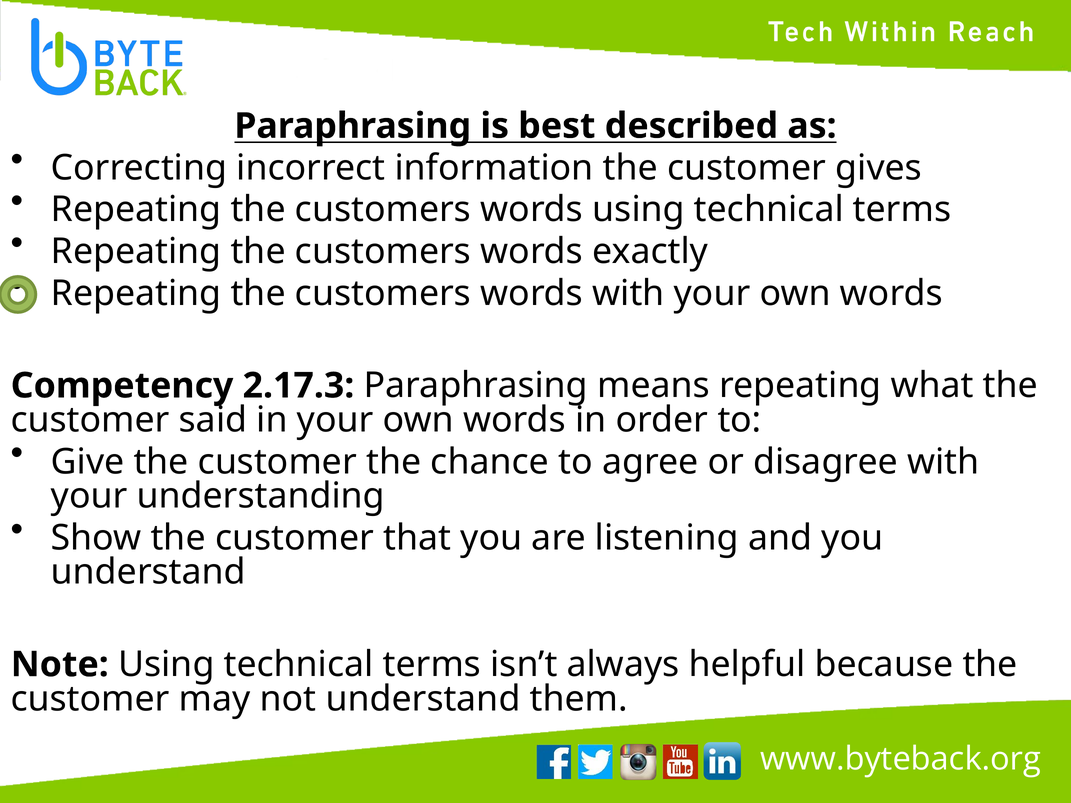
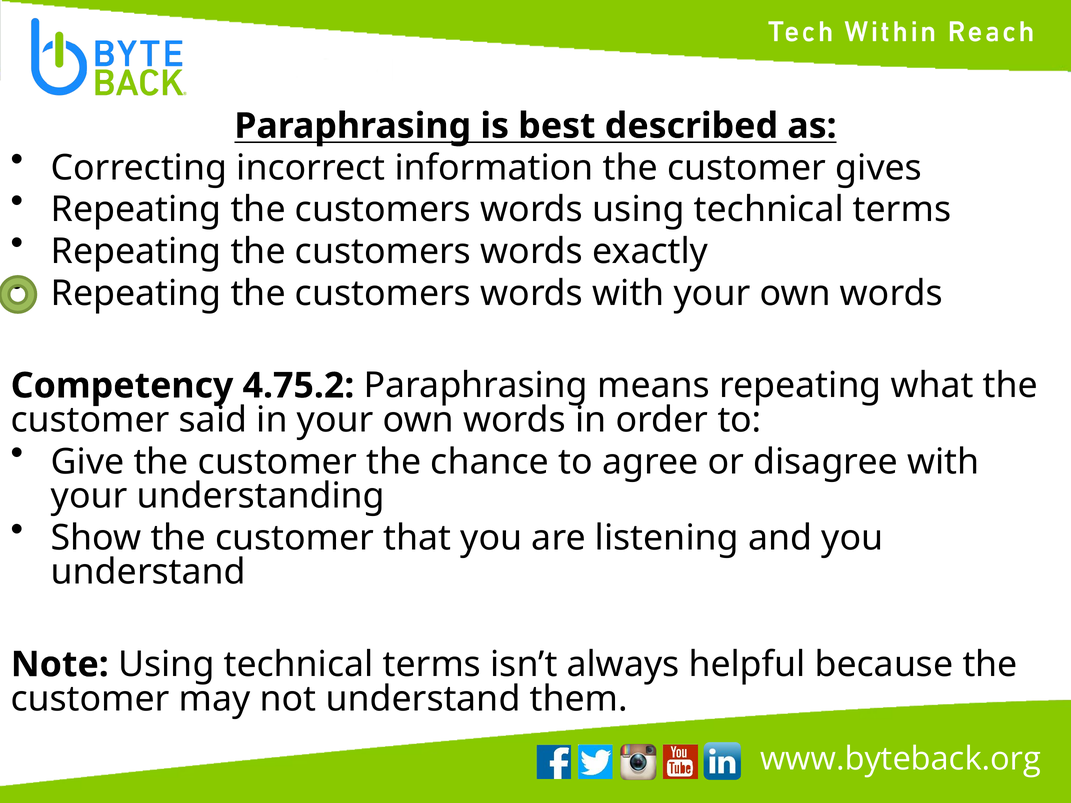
2.17.3: 2.17.3 -> 4.75.2 (298, 386)
